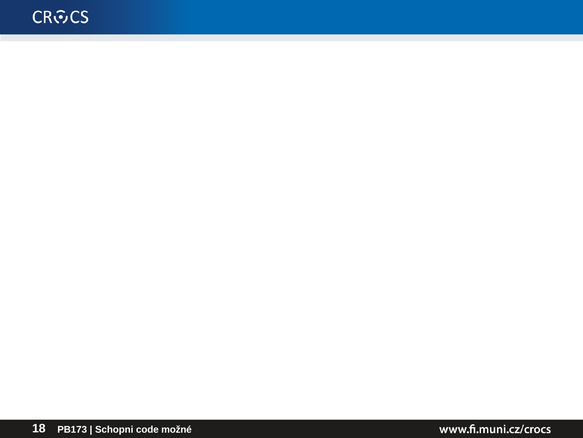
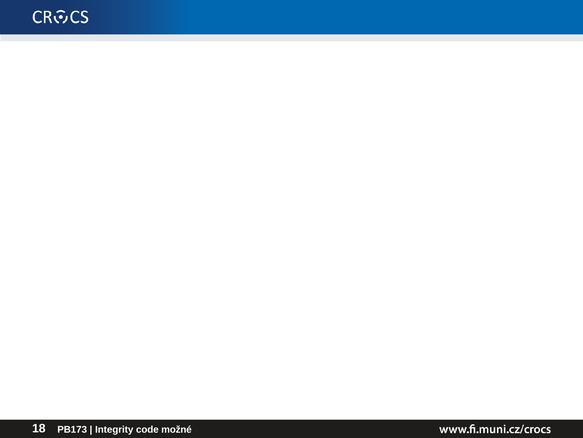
Schopni: Schopni -> Integrity (114, 429)
